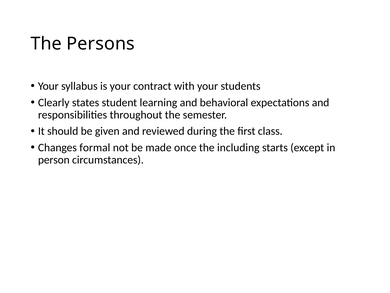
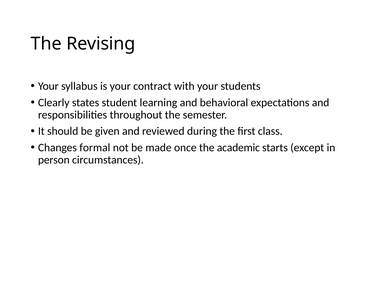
Persons: Persons -> Revising (101, 44)
including: including -> academic (238, 147)
